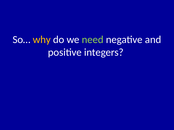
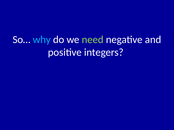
why colour: yellow -> light blue (42, 40)
